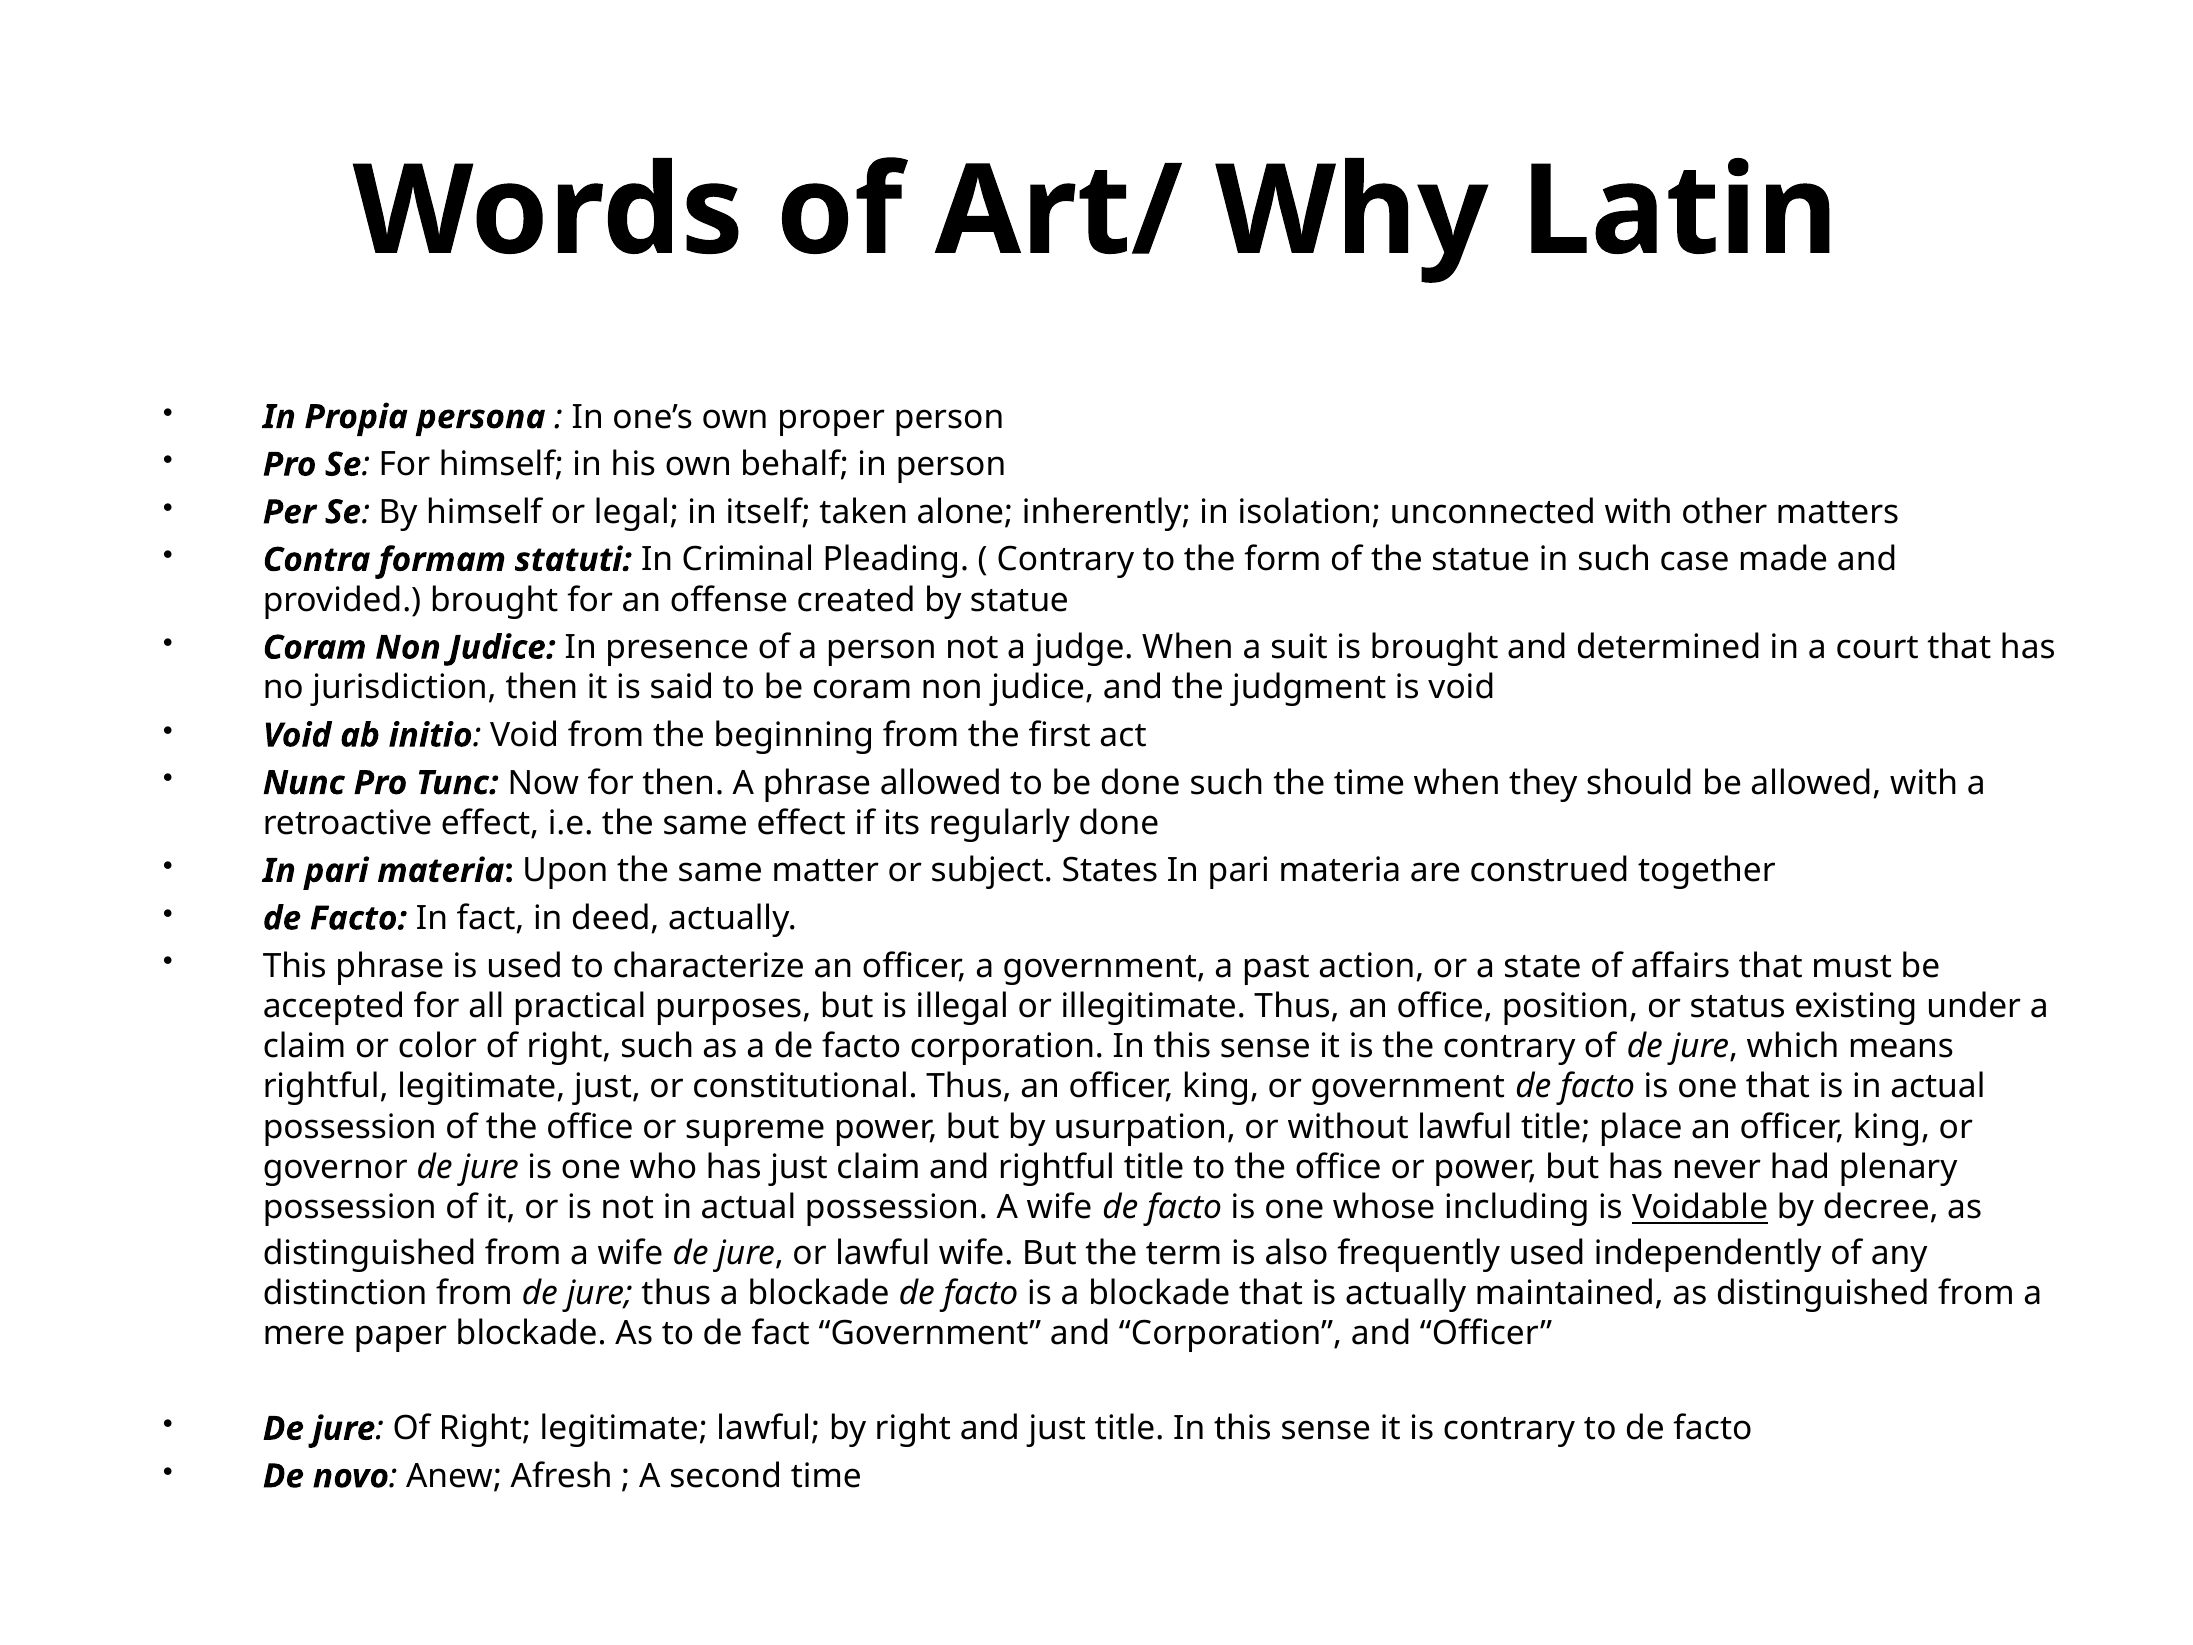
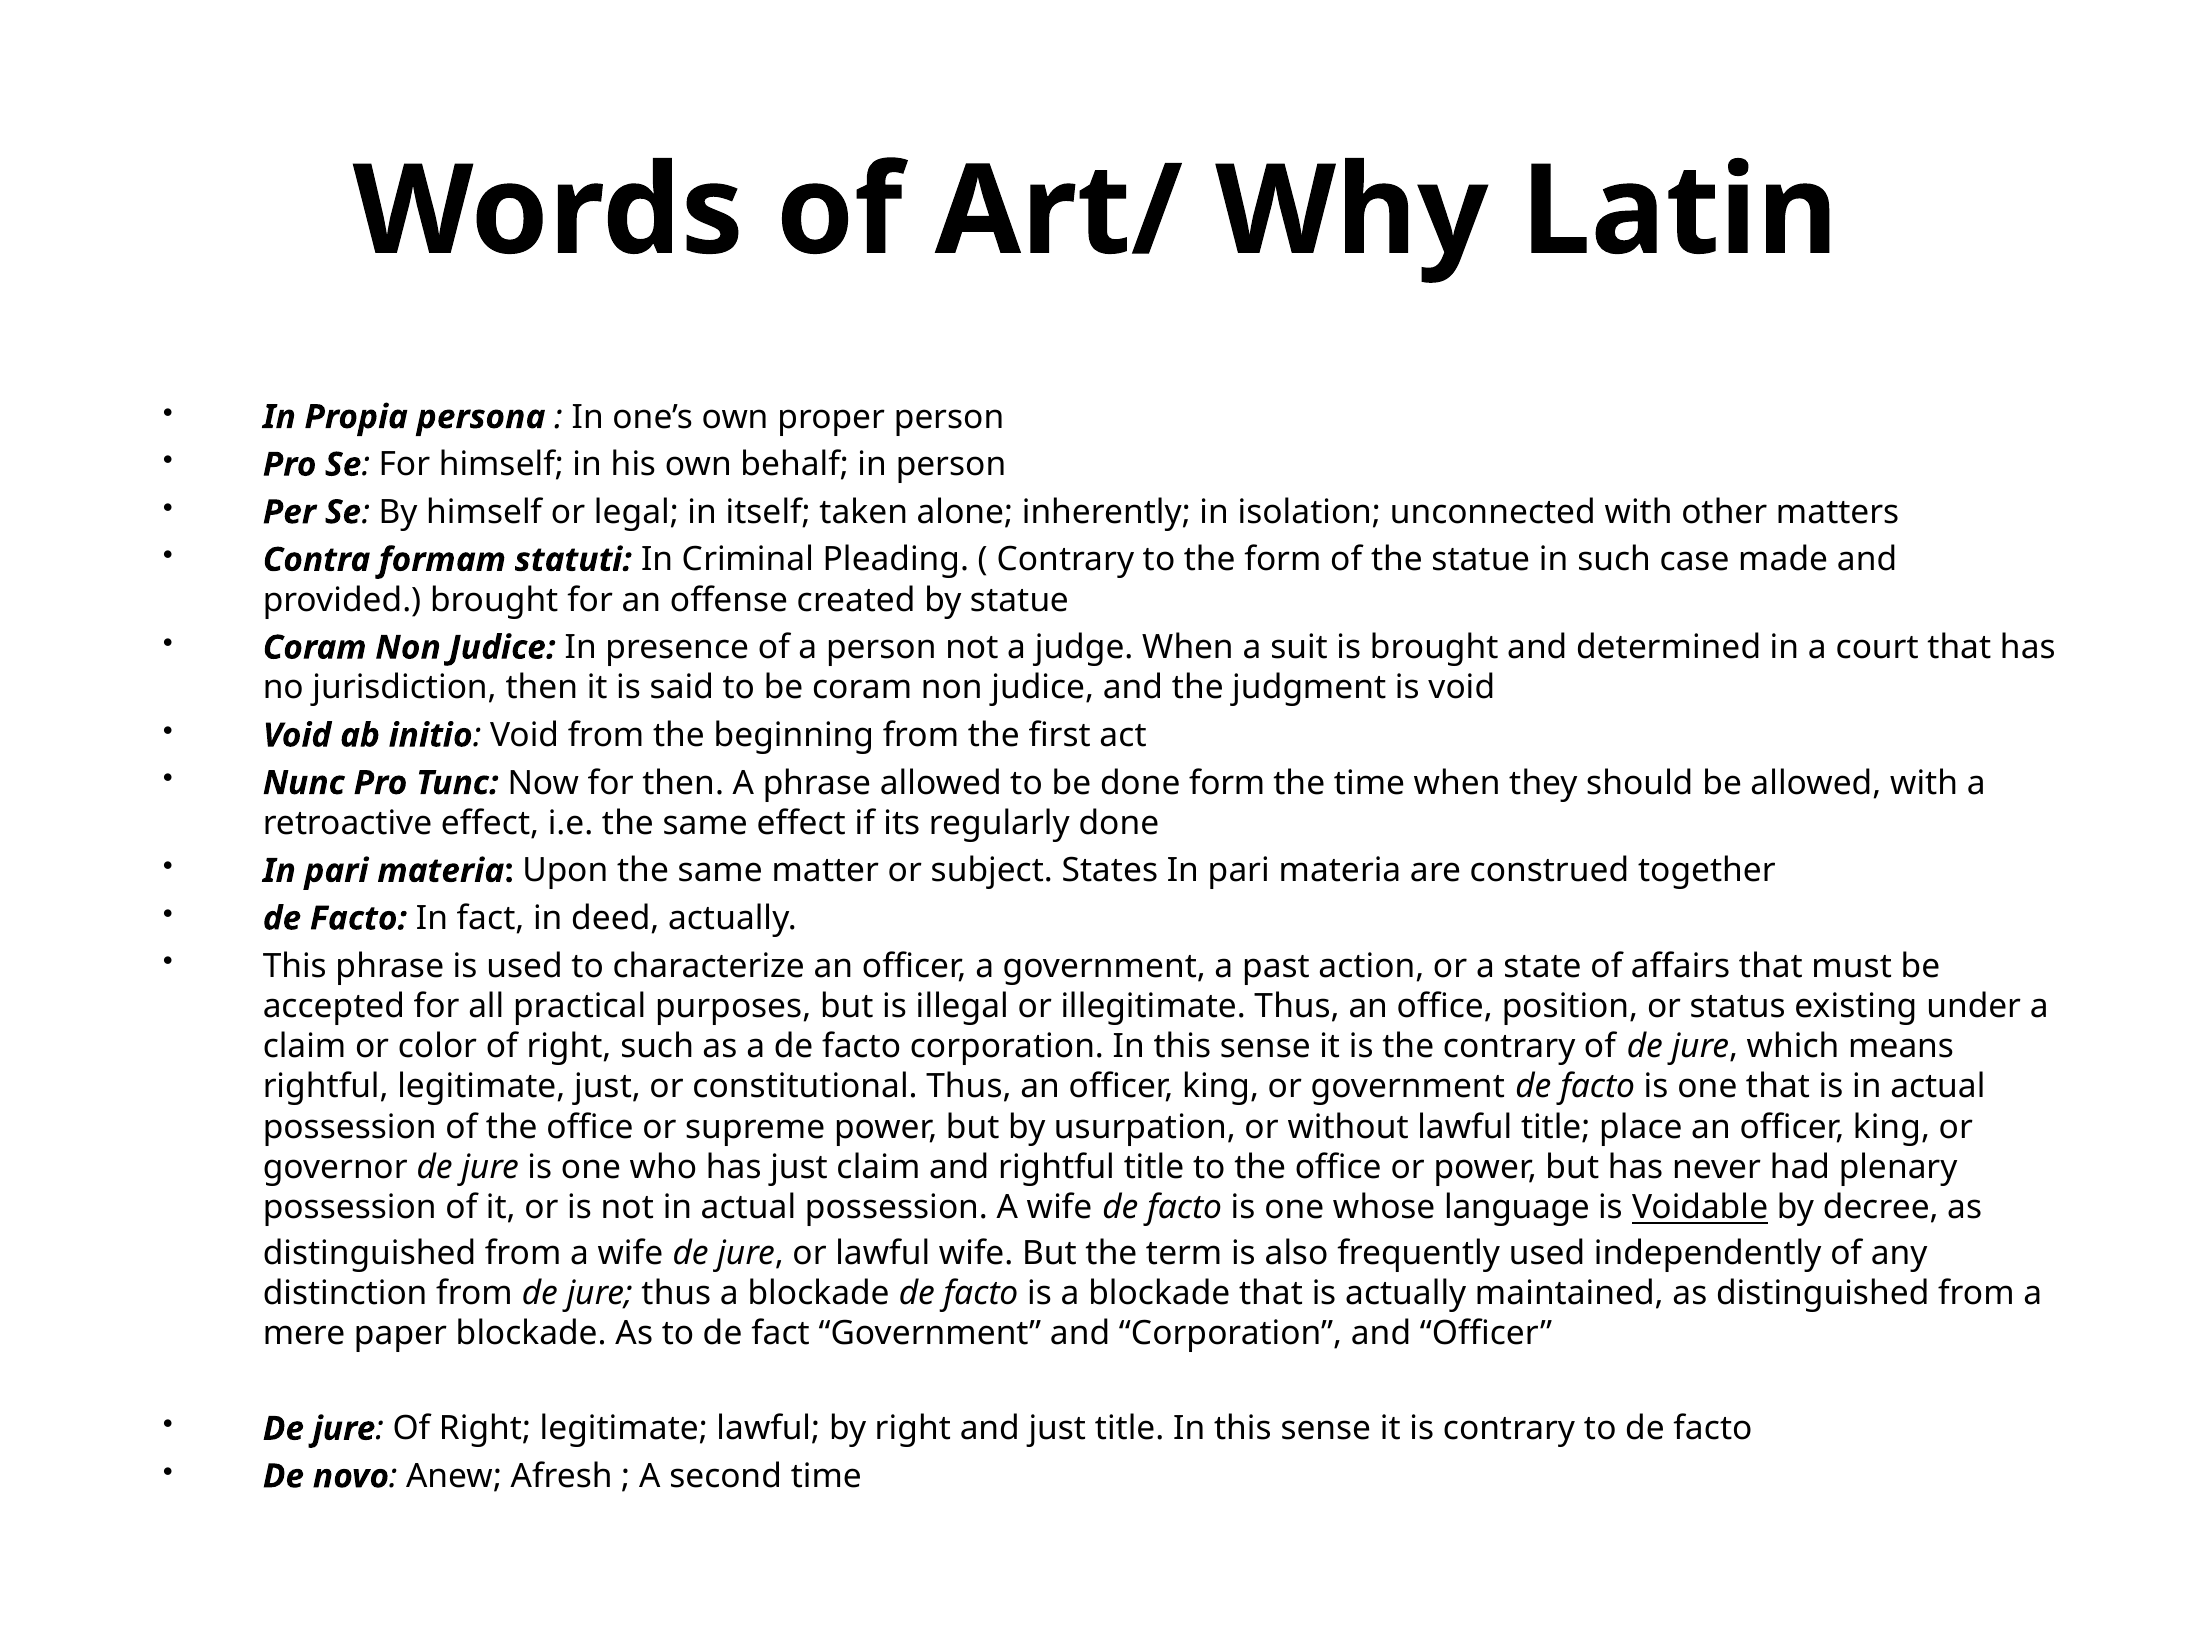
done such: such -> form (1227, 783)
including: including -> language (1517, 1207)
